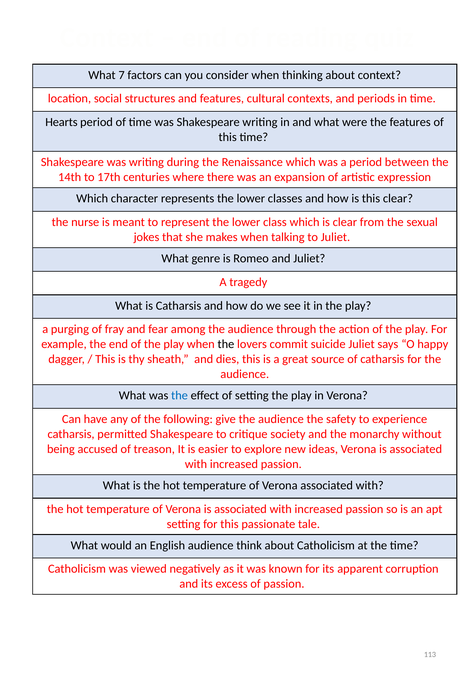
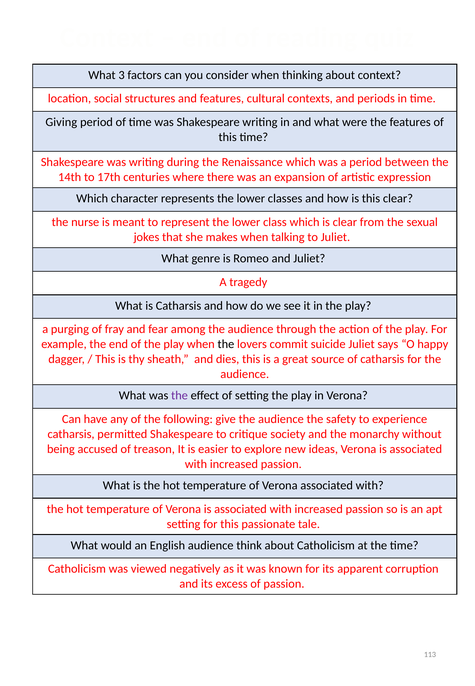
7: 7 -> 3 (122, 75)
Hearts: Hearts -> Giving (61, 122)
the colour: blue -> purple (179, 396)
